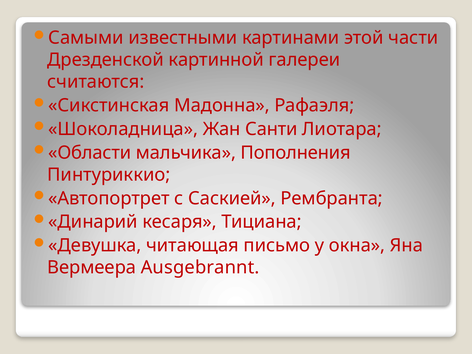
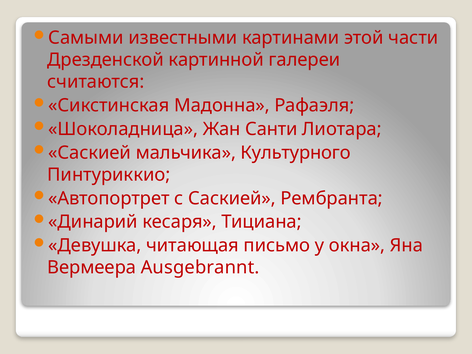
Области: Области -> Саскией (90, 153)
Пополнения: Пополнения -> Культурного (296, 153)
